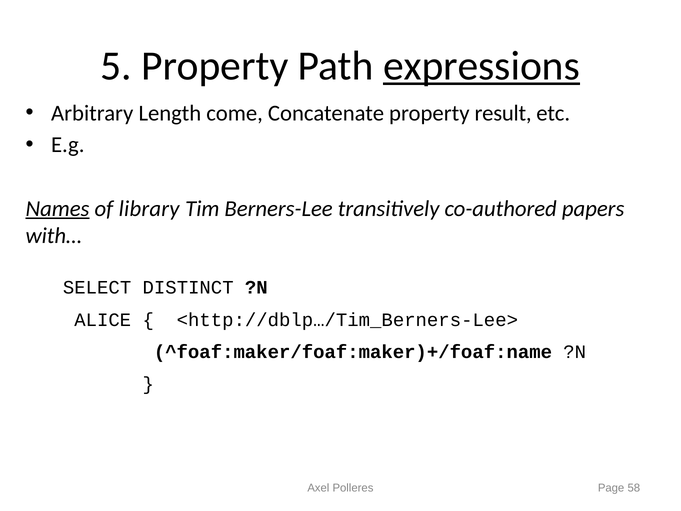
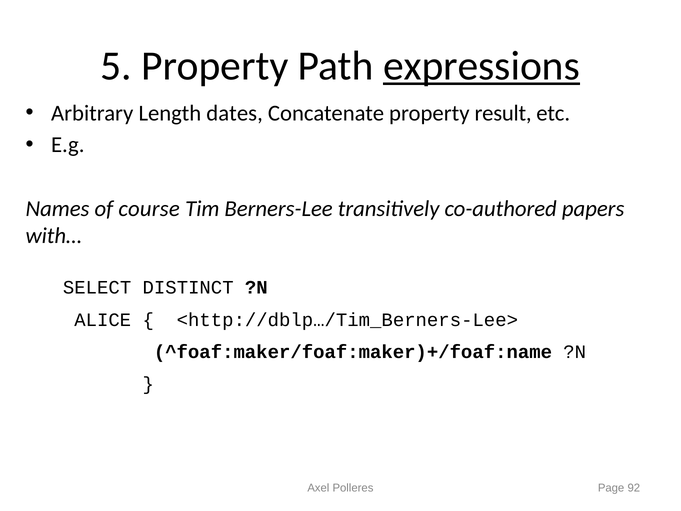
come: come -> dates (235, 113)
Names underline: present -> none (57, 208)
library: library -> course (149, 208)
58: 58 -> 92 (634, 488)
